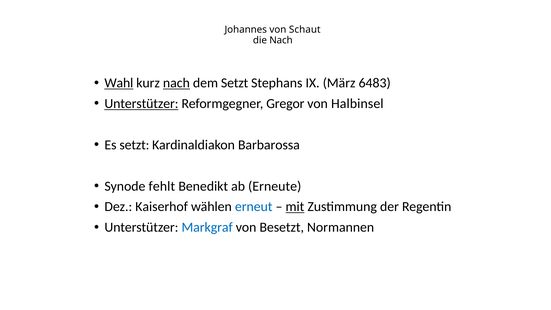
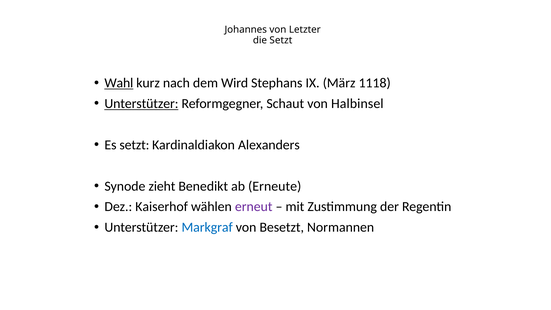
Schaut: Schaut -> Letzter (305, 30)
die Nach: Nach -> Setzt (281, 40)
nach underline: present -> none (176, 83)
dem Setzt: Setzt -> Wird (235, 83)
6483: 6483 -> 1118 (375, 83)
Gregor: Gregor -> Schaut (285, 104)
Barbarossa: Barbarossa -> Alexanders (269, 145)
fehlt: fehlt -> zieht (162, 186)
erneut colour: blue -> purple (254, 207)
mit underline: present -> none (295, 207)
